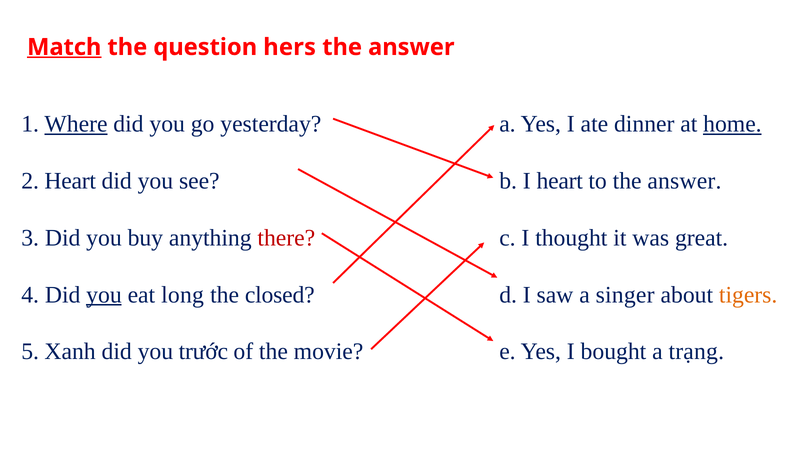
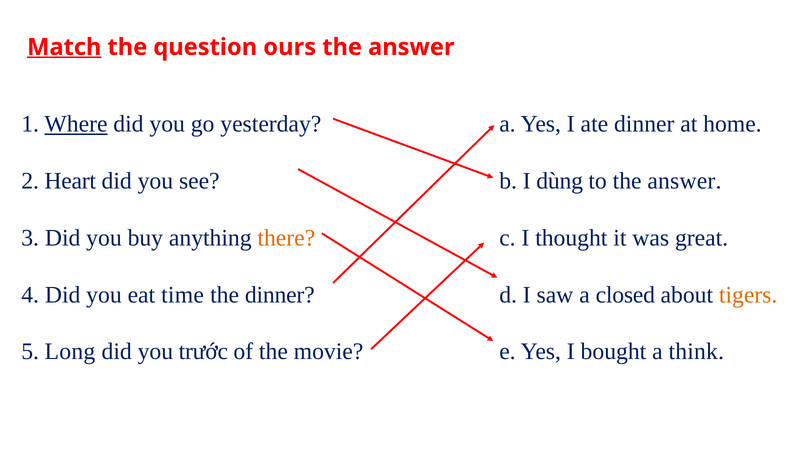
hers: hers -> ours (290, 47)
home underline: present -> none (732, 124)
I heart: heart -> dùng (560, 181)
there colour: red -> orange (286, 238)
you underline: present -> none (104, 295)
long: long -> time (183, 295)
the closed: closed -> dinner (280, 295)
singer: singer -> closed (625, 295)
Xanh: Xanh -> Long (70, 351)
trạng: trạng -> think (696, 351)
